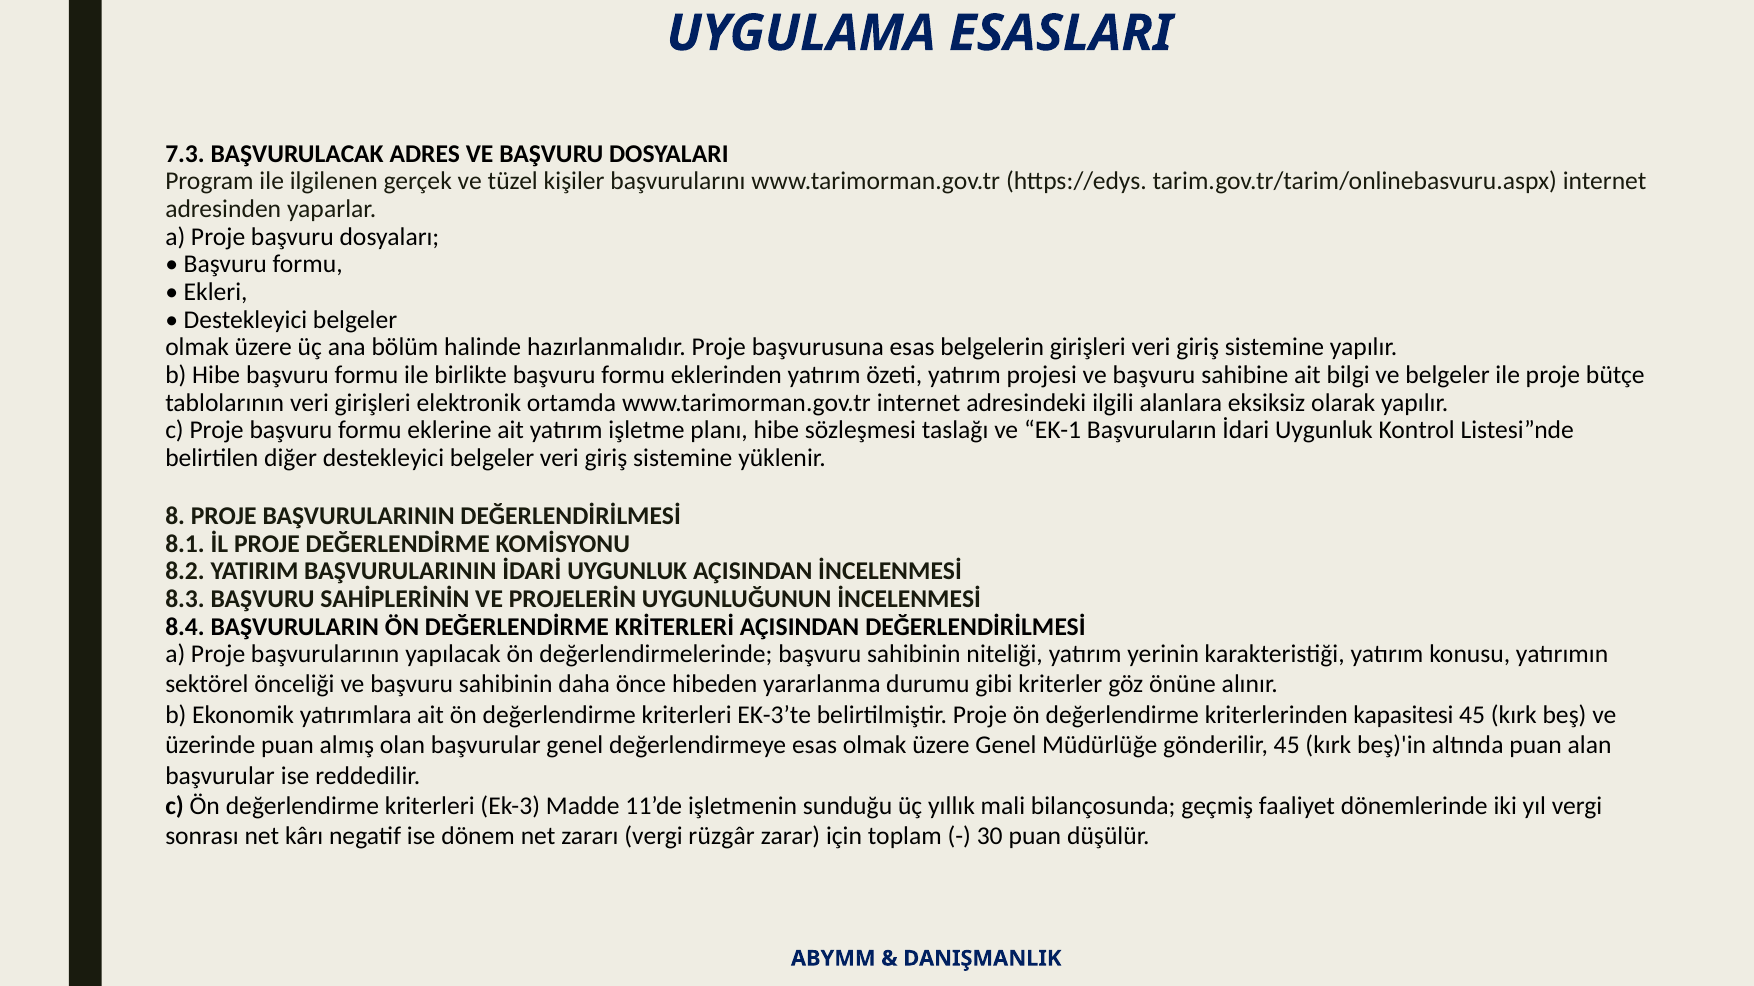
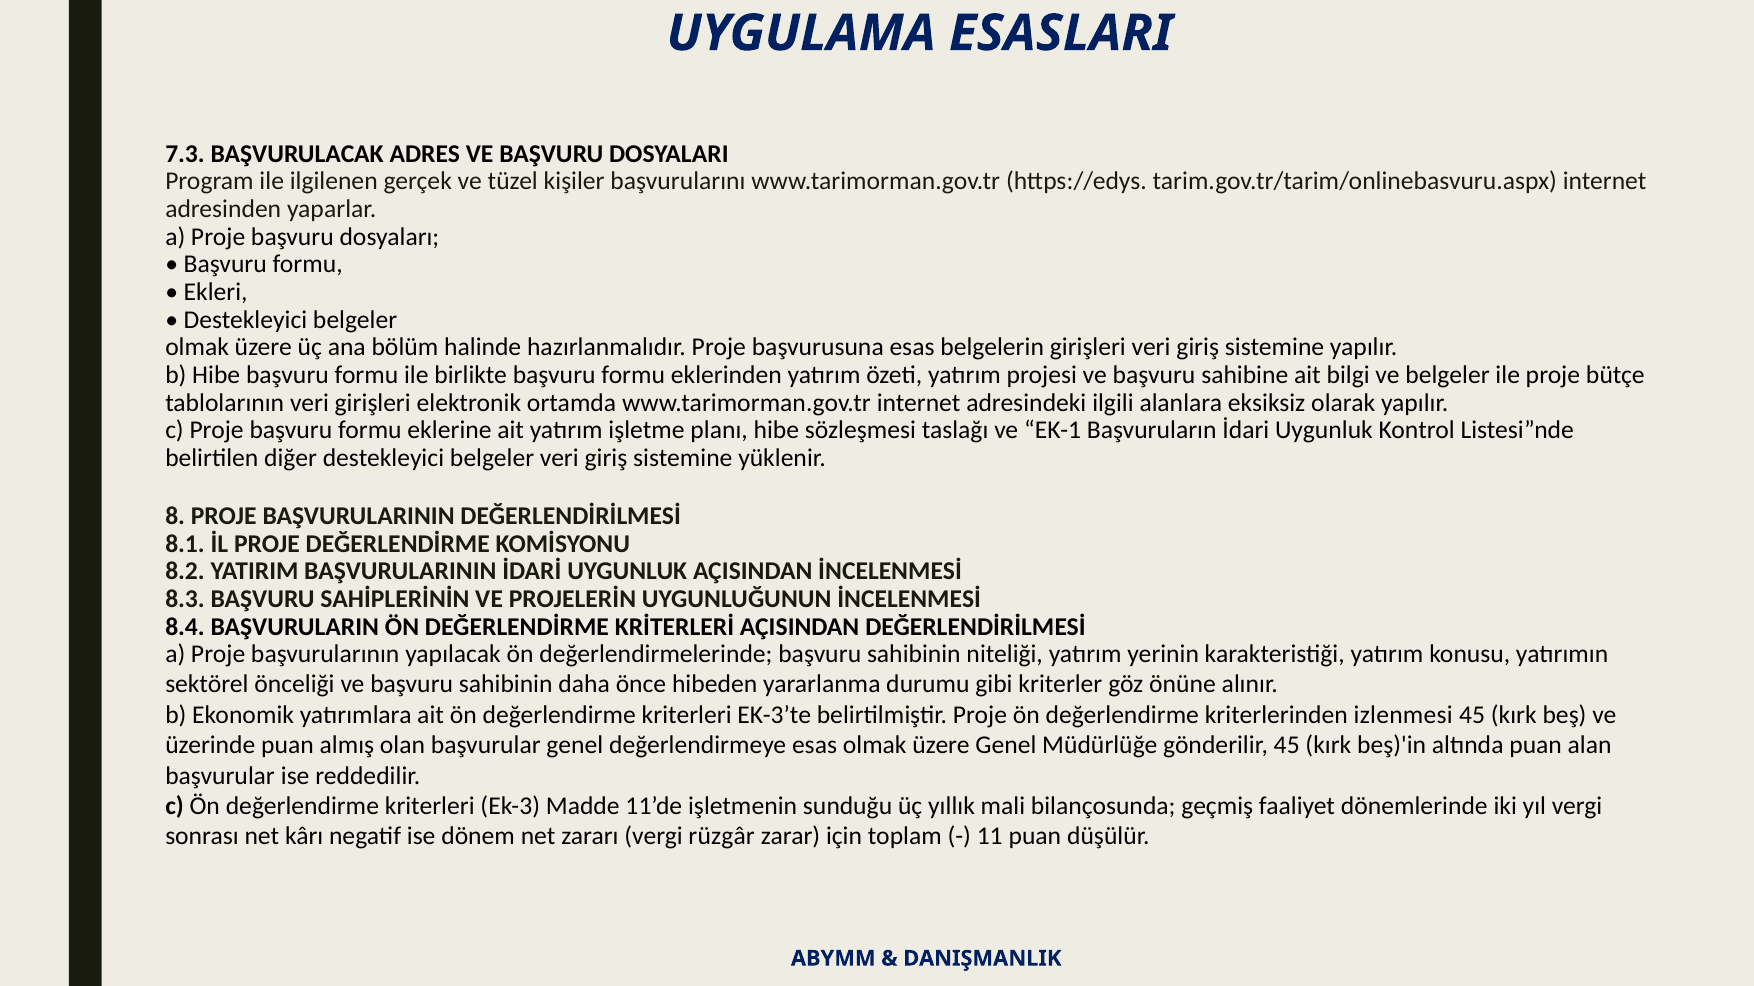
kapasitesi: kapasitesi -> izlenmesi (1403, 715)
30: 30 -> 11 (990, 837)
